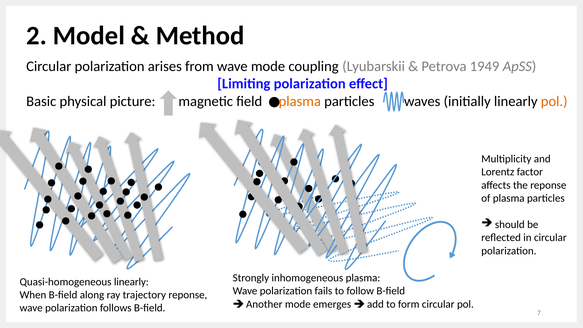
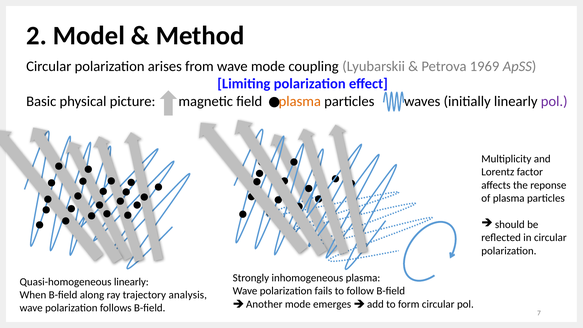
1949: 1949 -> 1969 (485, 66)
pol colour: orange -> purple (554, 101)
trajectory reponse: reponse -> analysis (188, 295)
